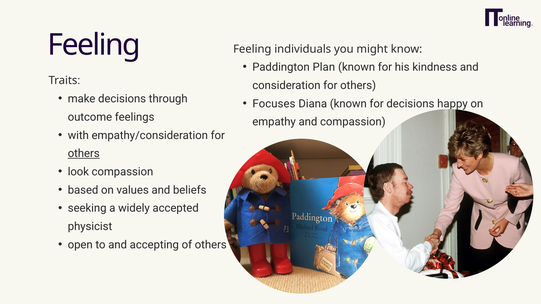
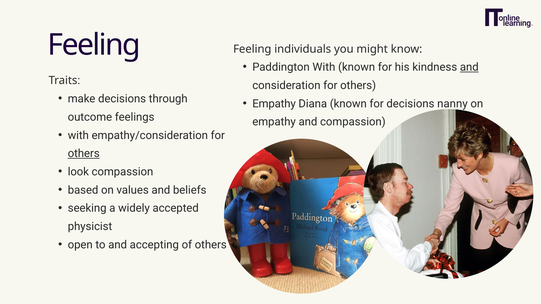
Paddington Plan: Plan -> With (324, 67)
and underline: none -> present (469, 67)
Focuses: Focuses -> Empathy (274, 104)
happy: happy -> nanny (452, 104)
